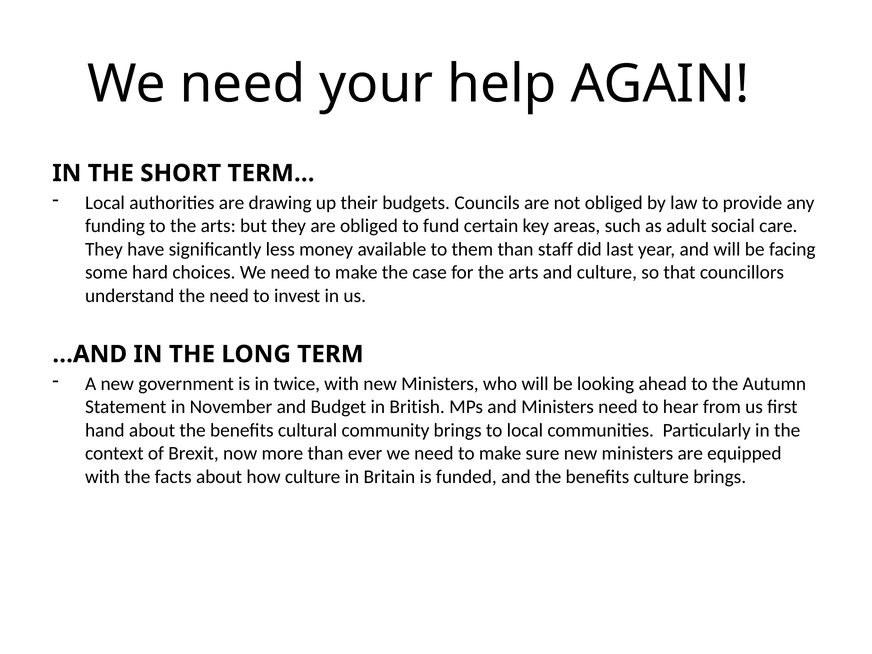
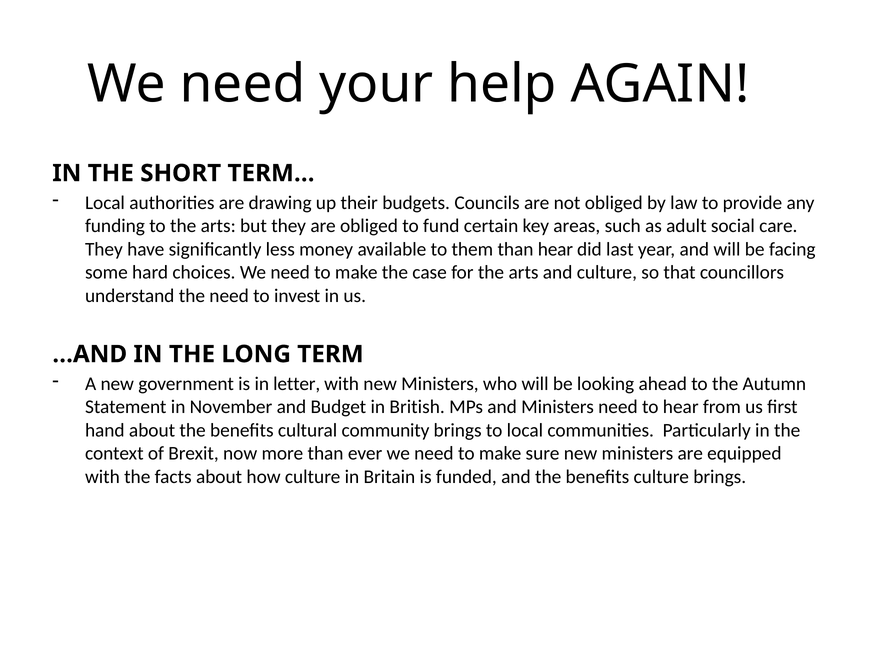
than staff: staff -> hear (555, 249)
twice: twice -> letter (297, 384)
